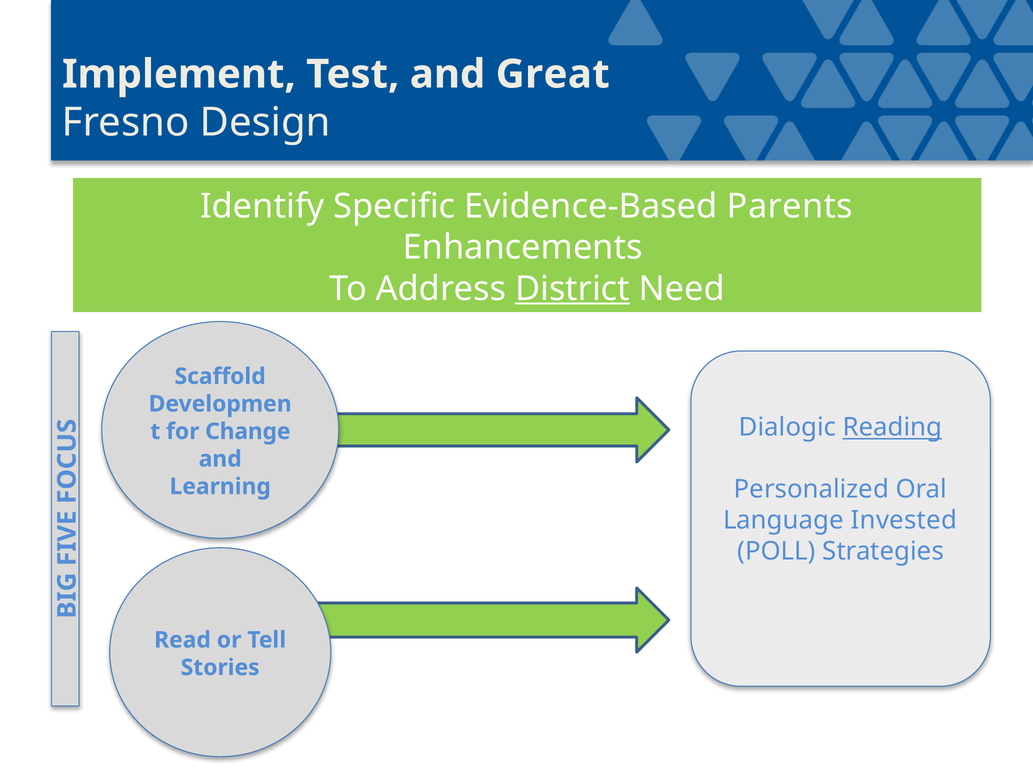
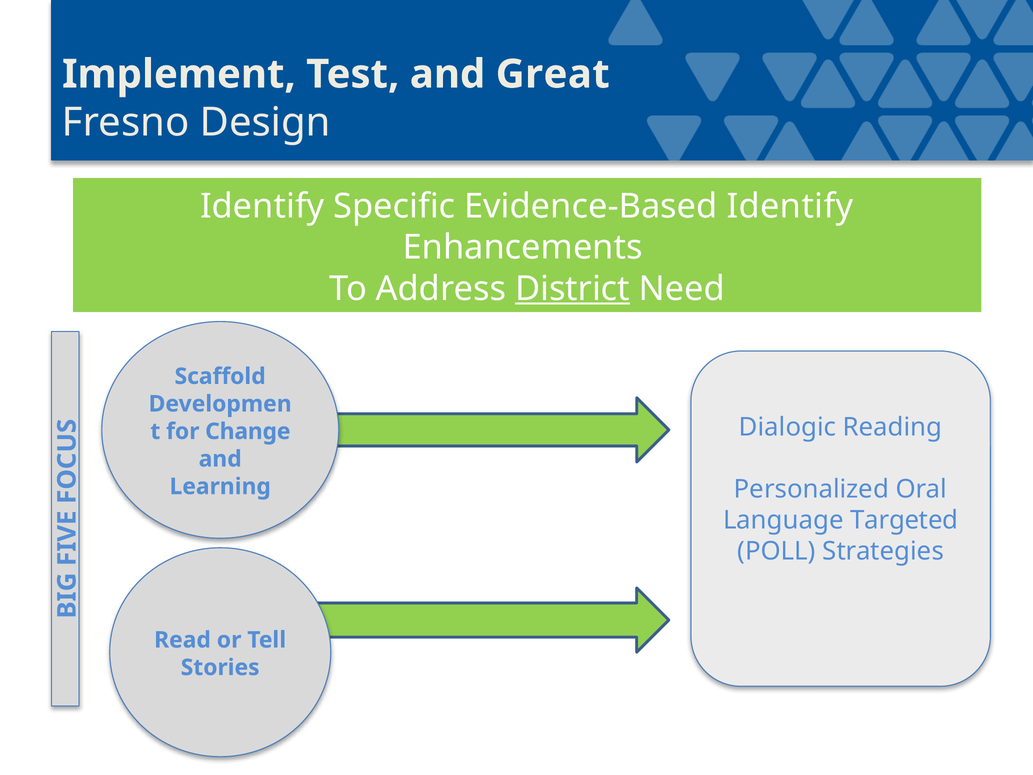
Evidence-Based Parents: Parents -> Identify (790, 206)
Reading underline: present -> none (892, 427)
Invested: Invested -> Targeted (904, 520)
